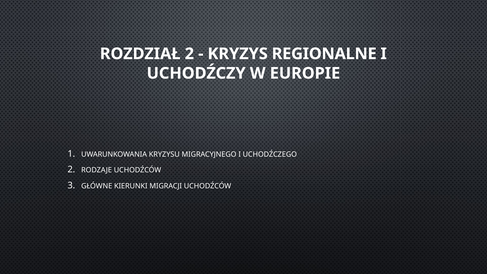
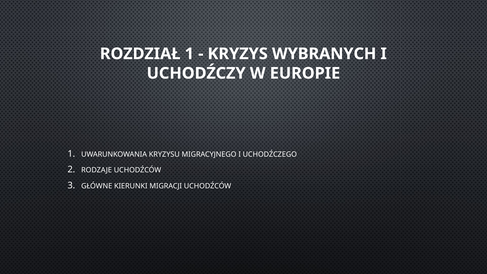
ROZDZIAŁ 2: 2 -> 1 (189, 54)
REGIONALNE: REGIONALNE -> WYBRANYCH (324, 54)
